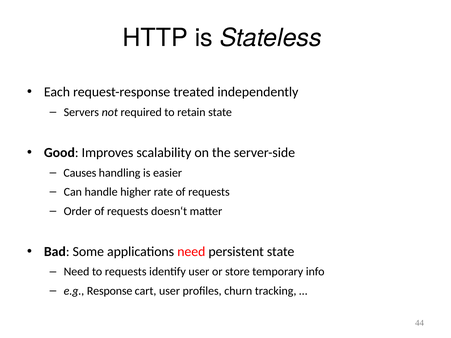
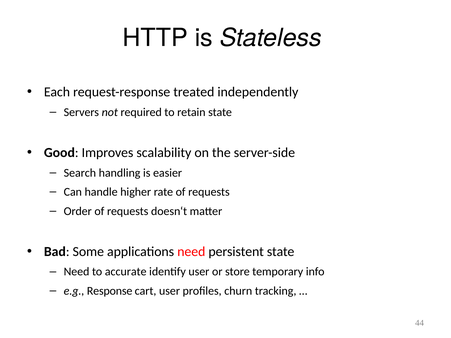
Causes: Causes -> Search (80, 173)
to requests: requests -> accurate (126, 272)
